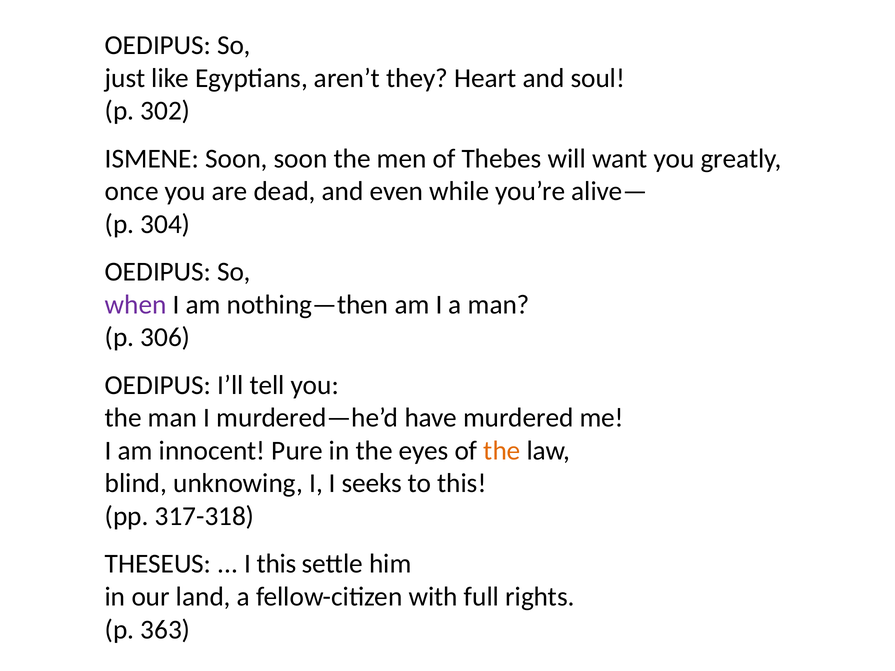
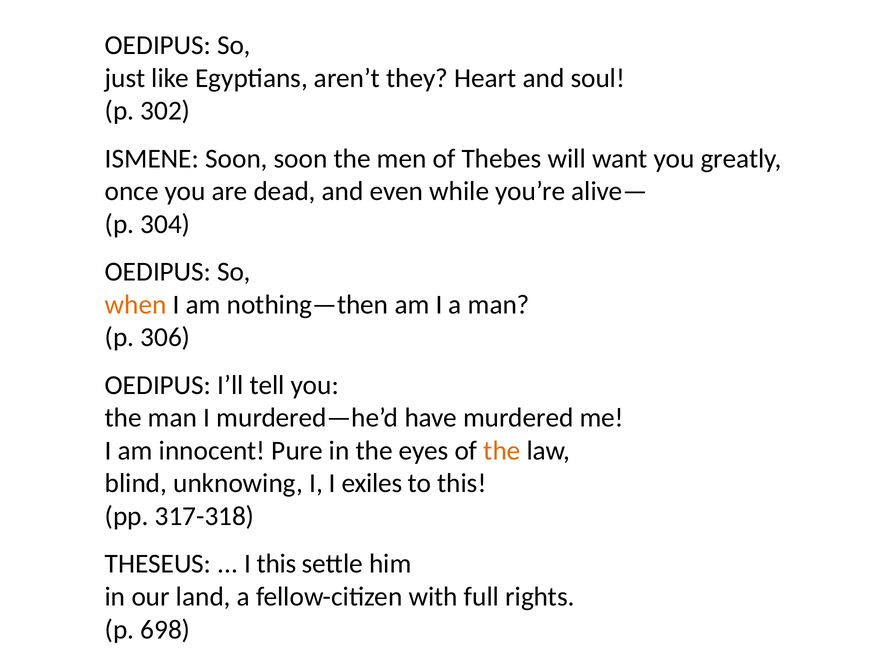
when colour: purple -> orange (136, 305)
seeks: seeks -> exiles (372, 484)
363: 363 -> 698 (165, 630)
